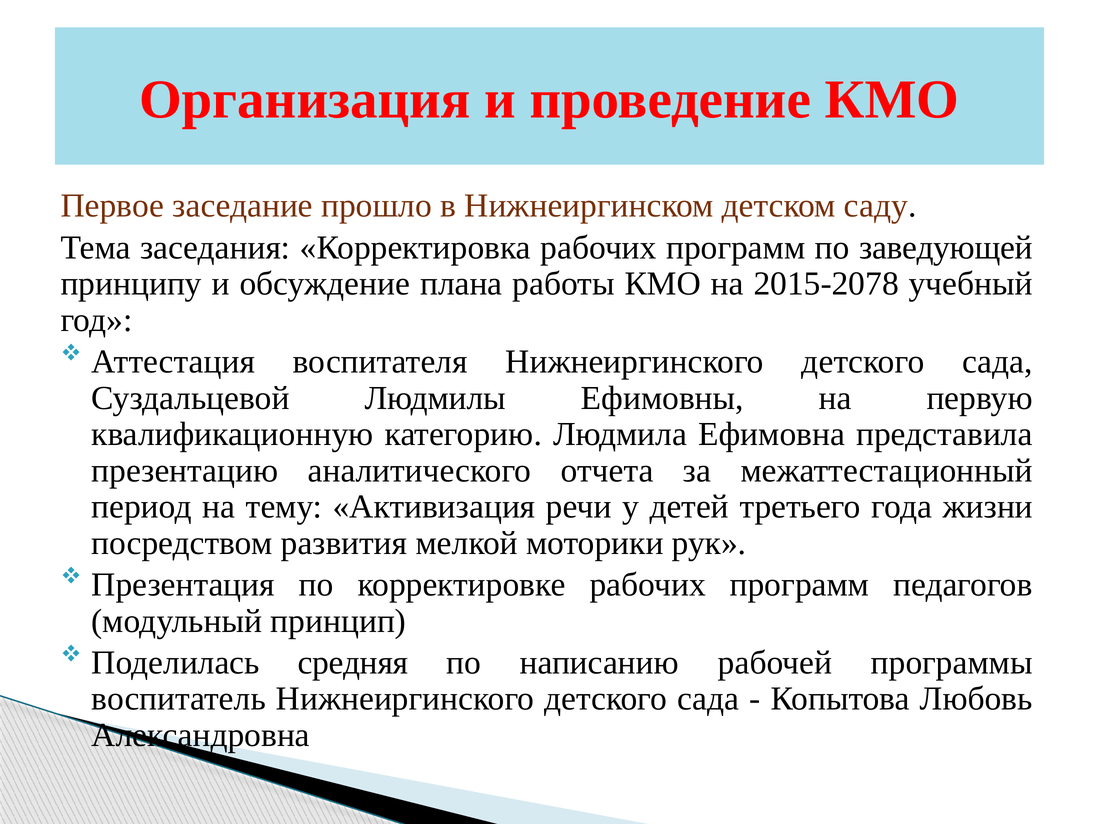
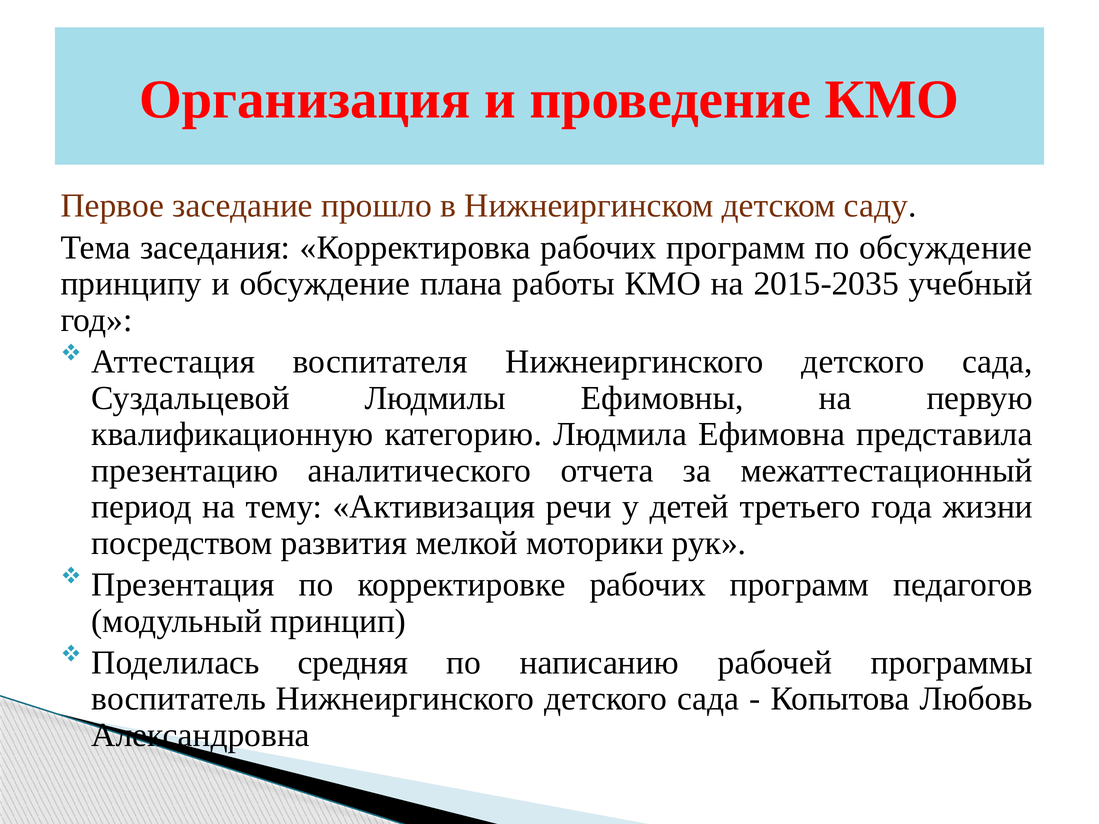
по заведующей: заведующей -> обсуждение (946, 248)
2015-2078: 2015-2078 -> 2015-2035 (826, 284)
